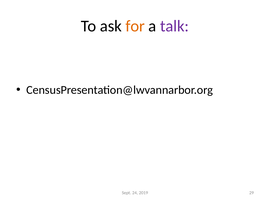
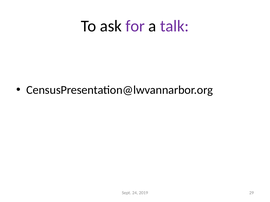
for colour: orange -> purple (135, 26)
